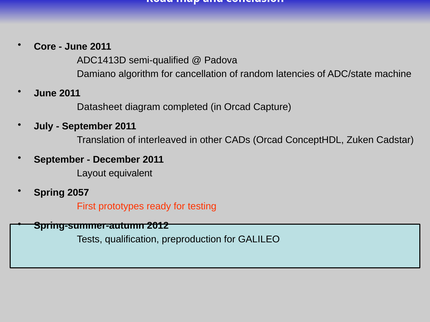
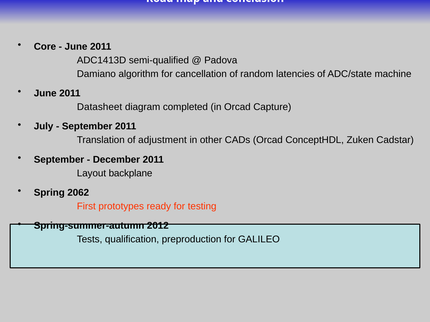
interleaved: interleaved -> adjustment (163, 140)
equivalent: equivalent -> backplane (131, 173)
2057: 2057 -> 2062 (78, 193)
